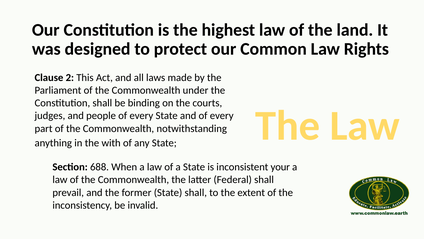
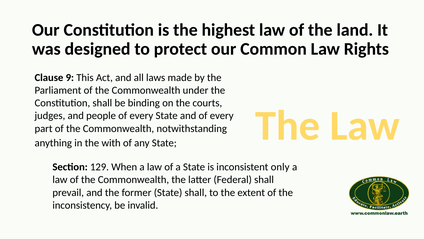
2: 2 -> 9 (70, 77)
688: 688 -> 129 (100, 167)
your: your -> only (280, 167)
